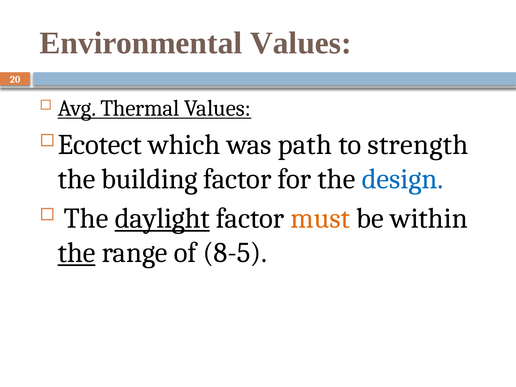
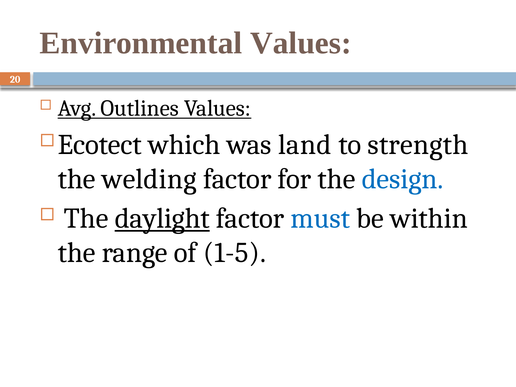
Thermal: Thermal -> Outlines (140, 108)
path: path -> land (305, 145)
building: building -> welding (149, 179)
must colour: orange -> blue (320, 218)
the underline: present -> none (77, 253)
8-5: 8-5 -> 1-5 (235, 253)
